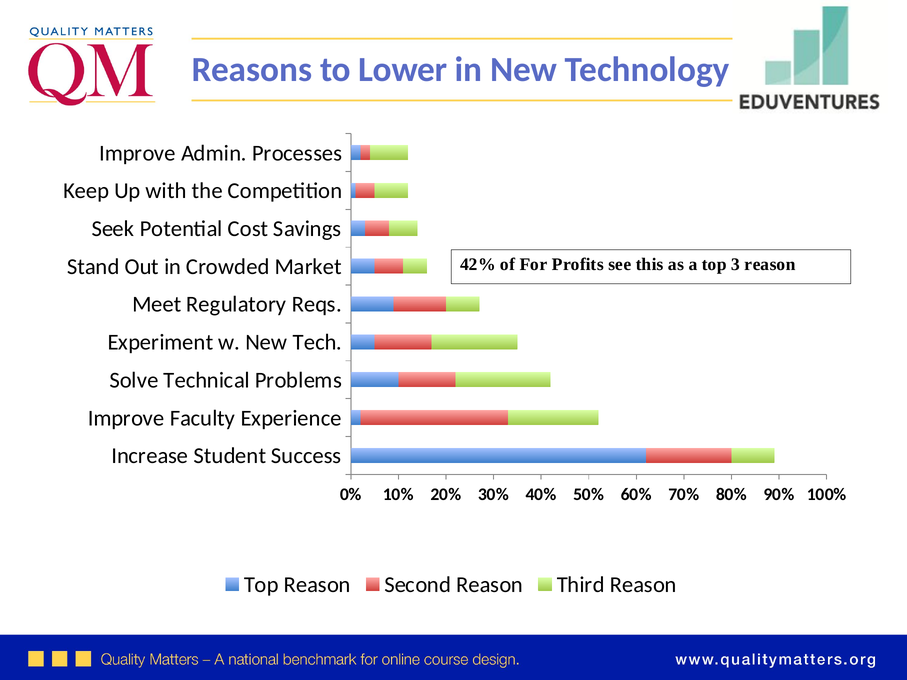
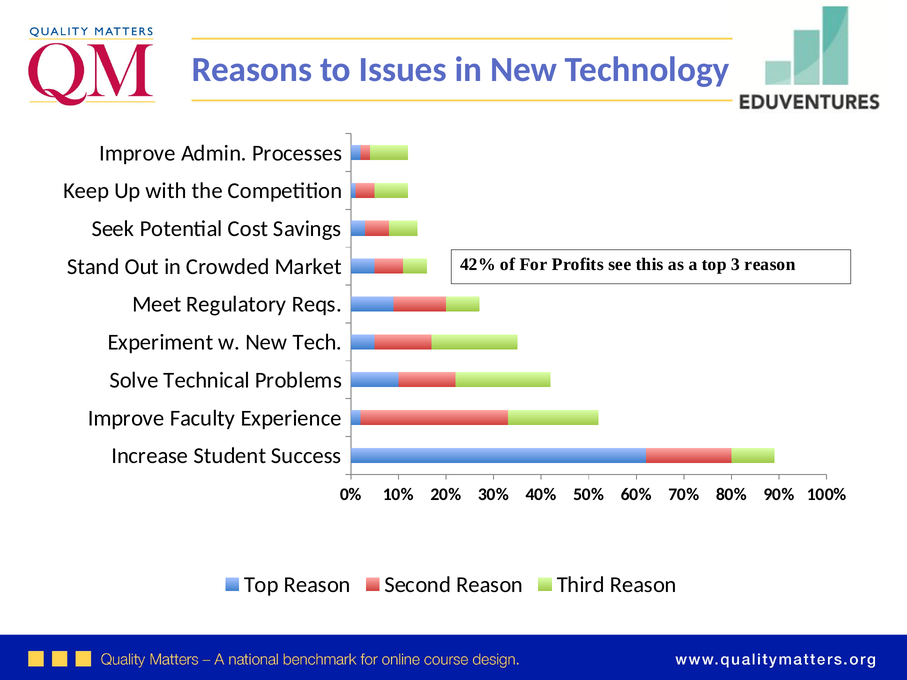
Lower: Lower -> Issues (403, 69)
